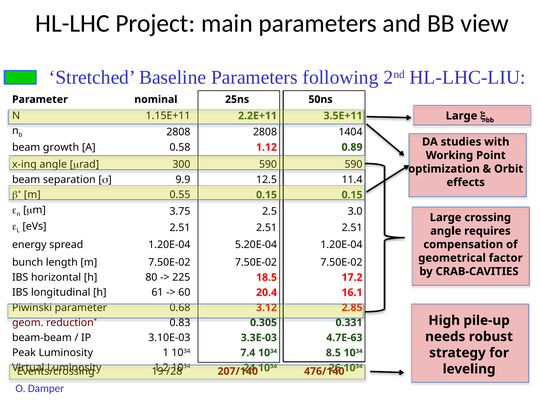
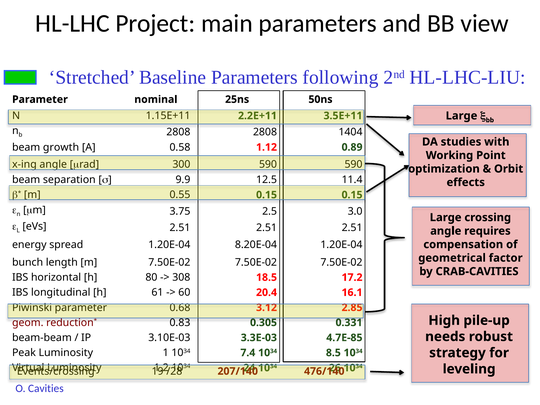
5.20E-04: 5.20E-04 -> 8.20E-04 (256, 245)
225: 225 -> 308 (181, 277)
4.7E-63: 4.7E-63 -> 4.7E-85 (344, 338)
Damper: Damper -> Cavities (46, 388)
